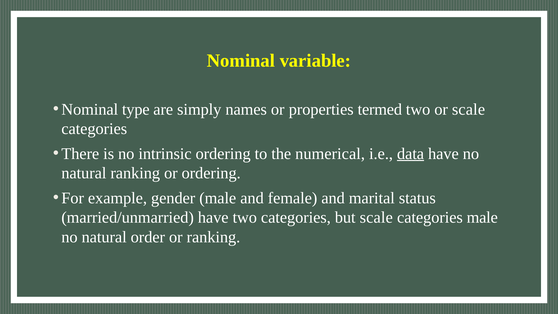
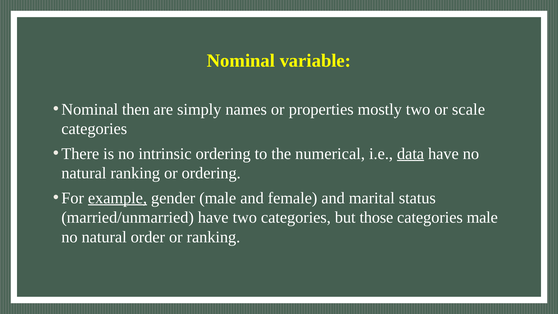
type: type -> then (136, 109)
termed: termed -> mostly (380, 109)
example underline: none -> present (117, 198)
but scale: scale -> those (376, 217)
